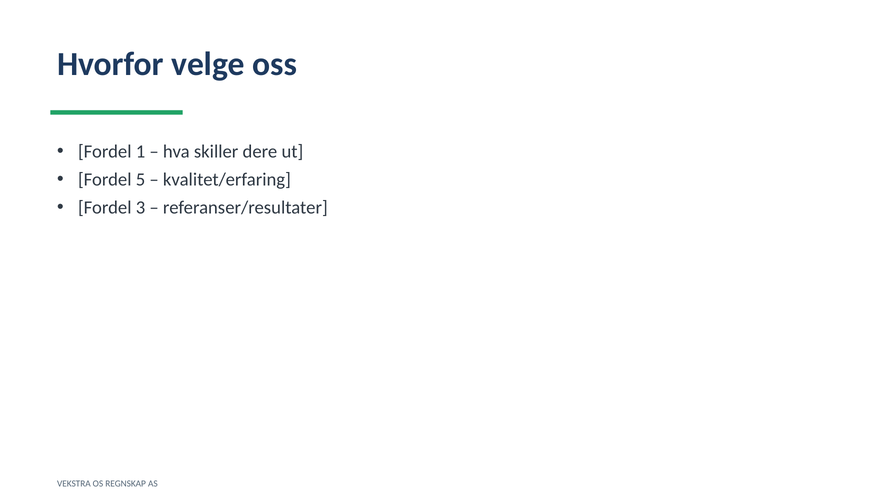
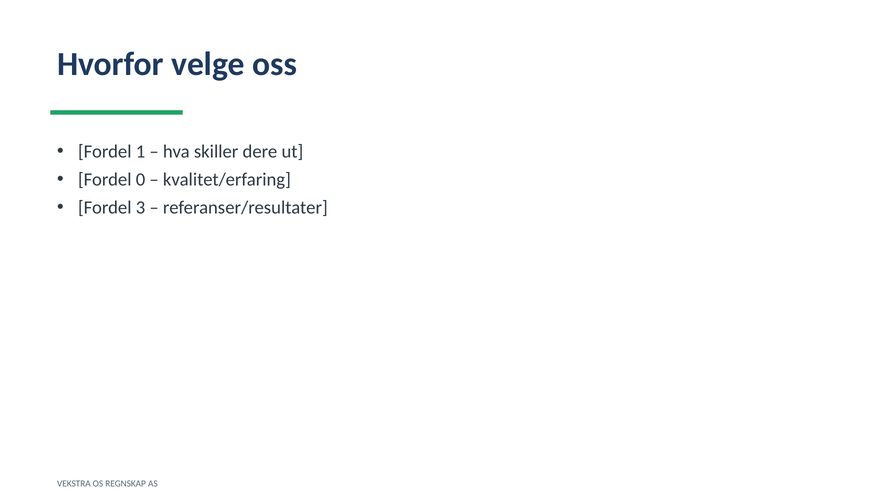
5: 5 -> 0 (141, 180)
